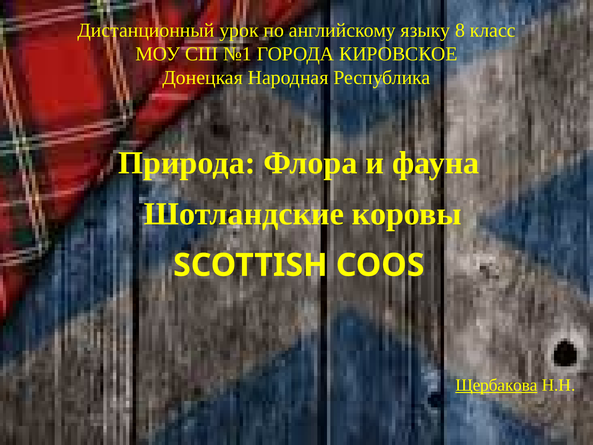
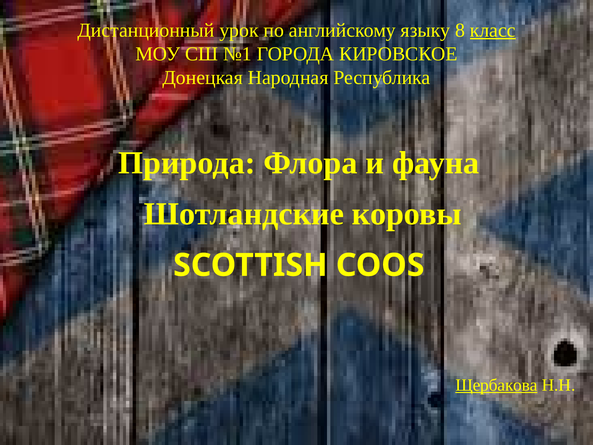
класс underline: none -> present (493, 30)
